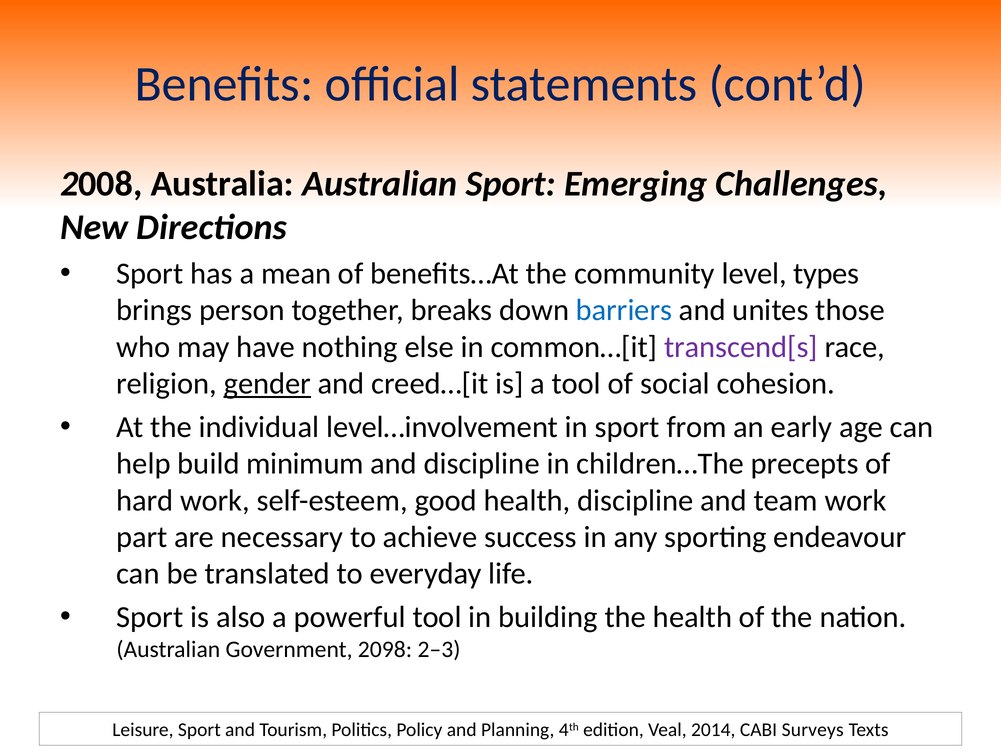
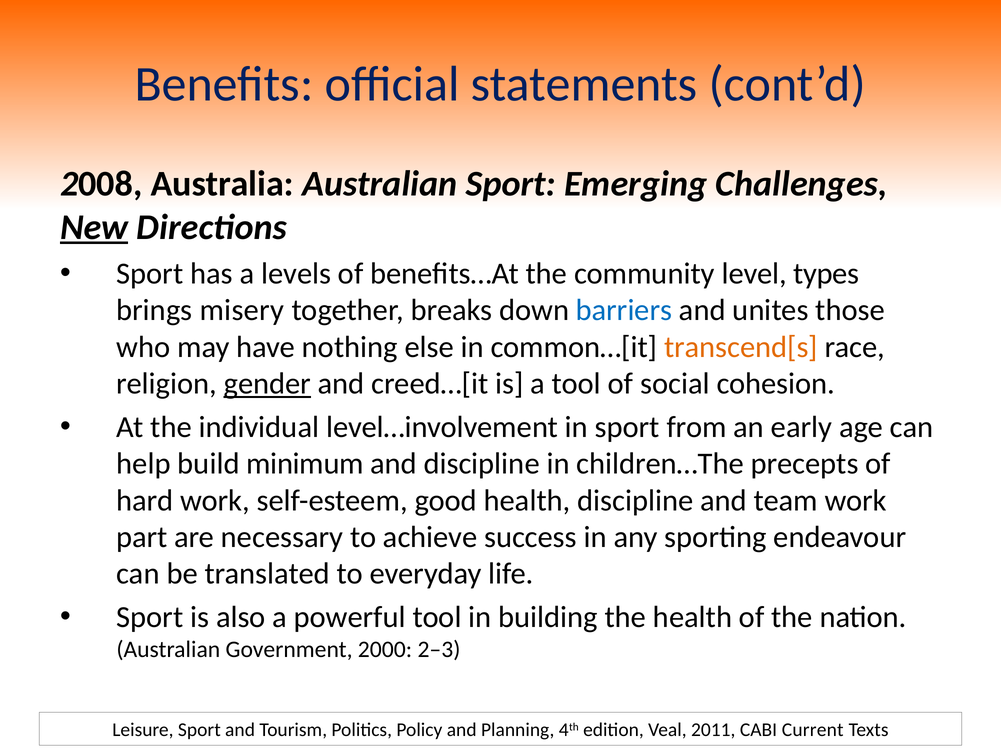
New underline: none -> present (94, 227)
mean: mean -> levels (296, 273)
person: person -> misery (242, 310)
transcend[s colour: purple -> orange (741, 347)
2098: 2098 -> 2000 (385, 649)
2014: 2014 -> 2011 (713, 730)
Surveys: Surveys -> Current (813, 730)
